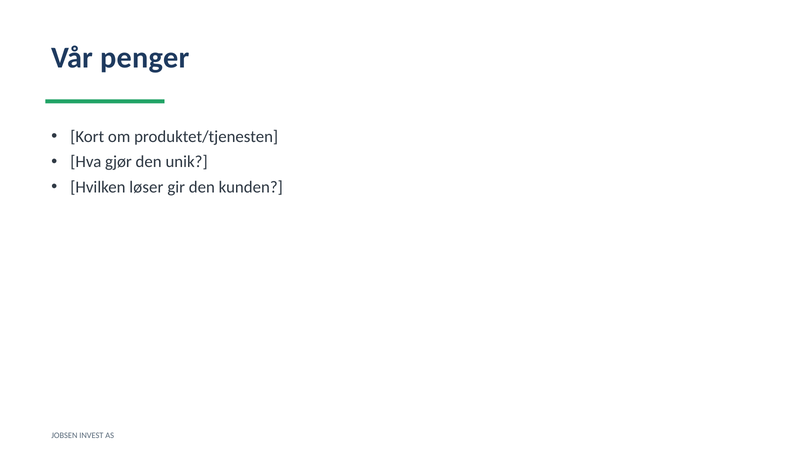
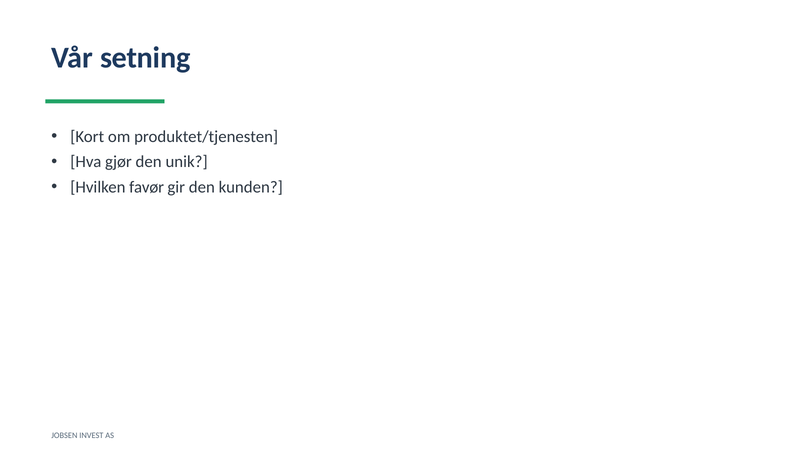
penger: penger -> setning (145, 58)
løser: løser -> favør (147, 187)
